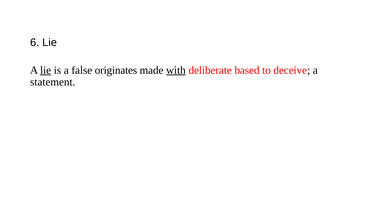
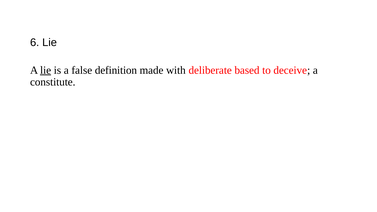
originates: originates -> definition (116, 70)
with underline: present -> none (176, 70)
statement: statement -> constitute (53, 82)
